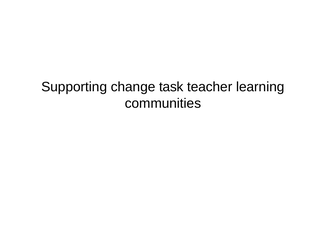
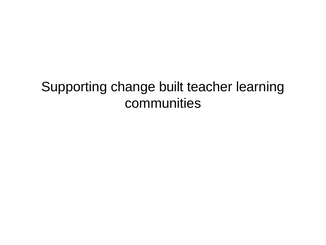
task: task -> built (171, 87)
